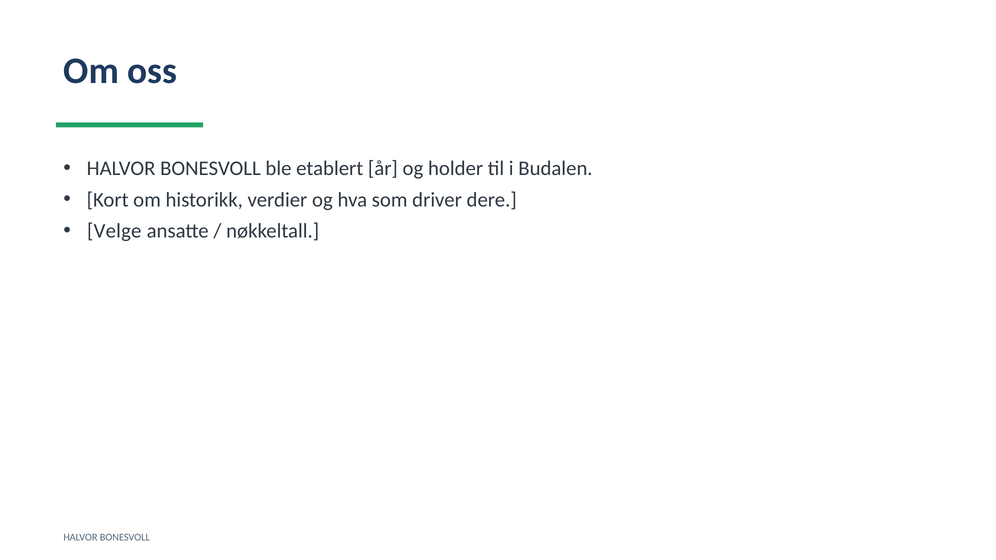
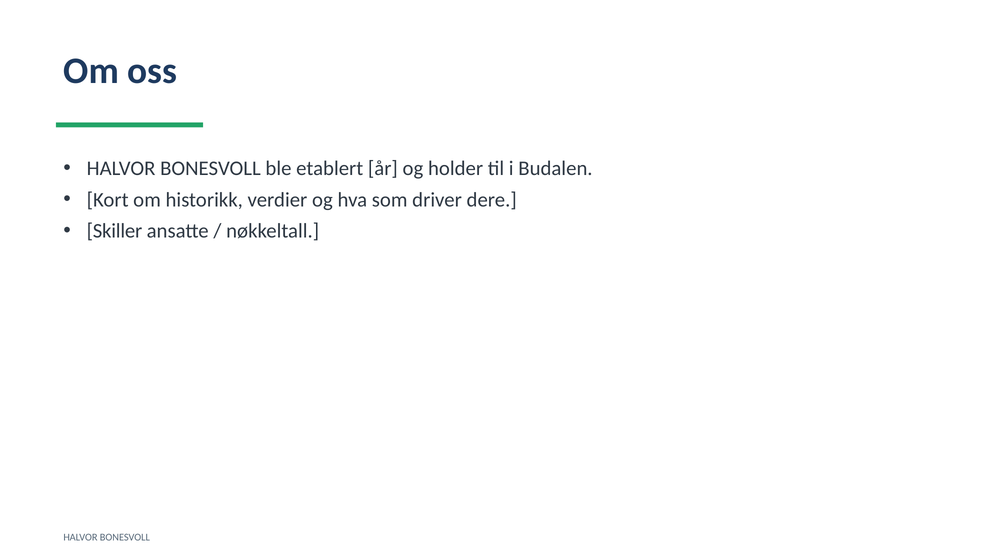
Velge: Velge -> Skiller (114, 231)
